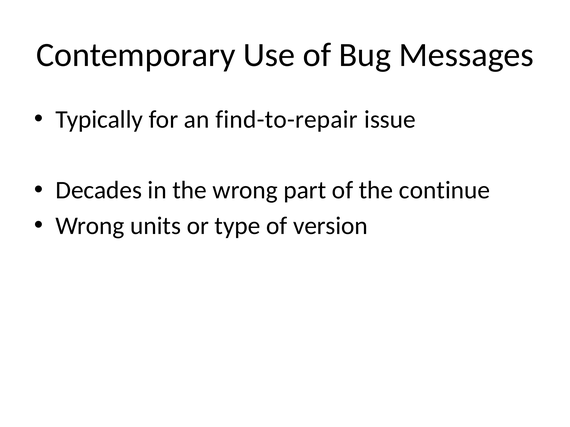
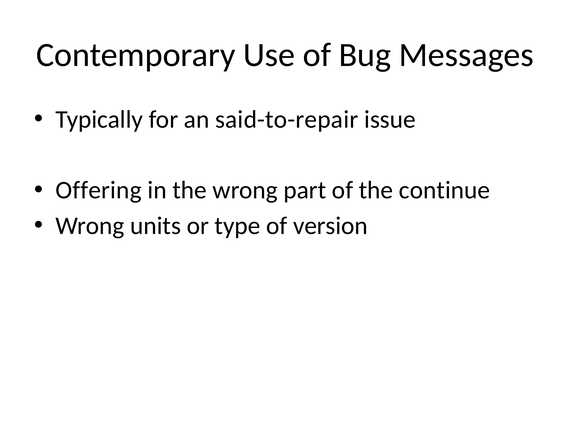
find-to-repair: find-to-repair -> said-to-repair (287, 120)
Decades: Decades -> Offering (99, 191)
